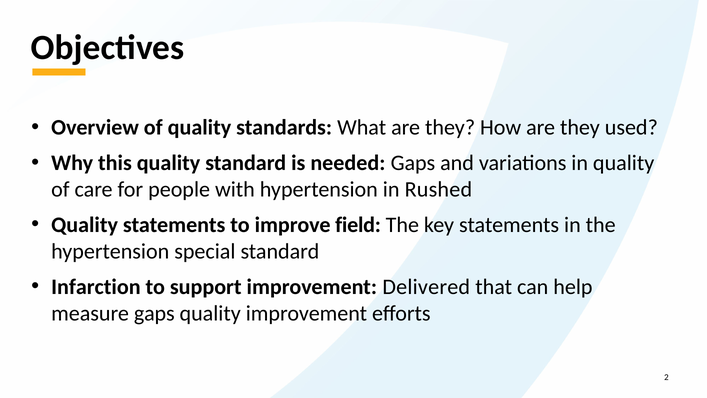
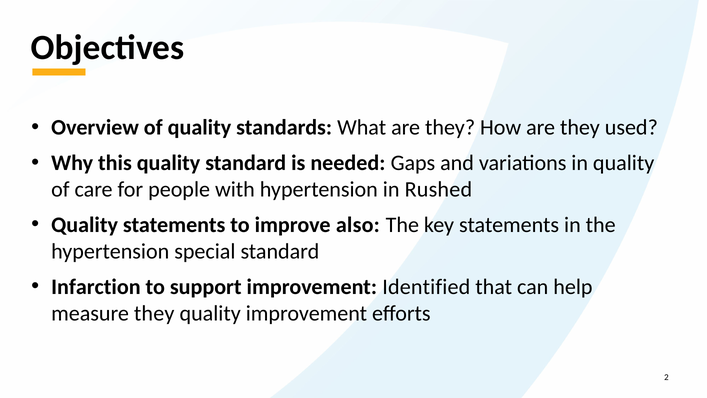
field: field -> also (358, 225)
Delivered: Delivered -> Identified (426, 287)
measure gaps: gaps -> they (154, 313)
